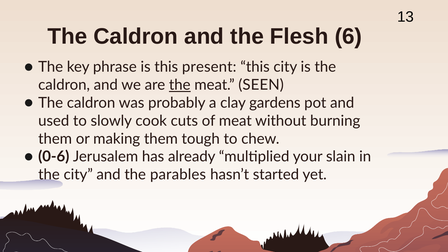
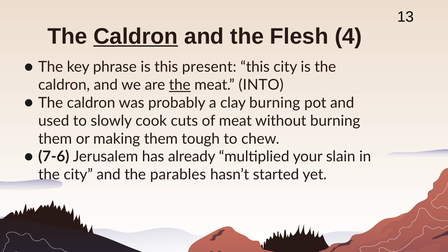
Caldron underline: none -> present (136, 36)
6: 6 -> 4 (348, 36)
SEEN: SEEN -> INTO (261, 85)
clay gardens: gardens -> burning (275, 103)
0-6: 0-6 -> 7-6 (54, 157)
